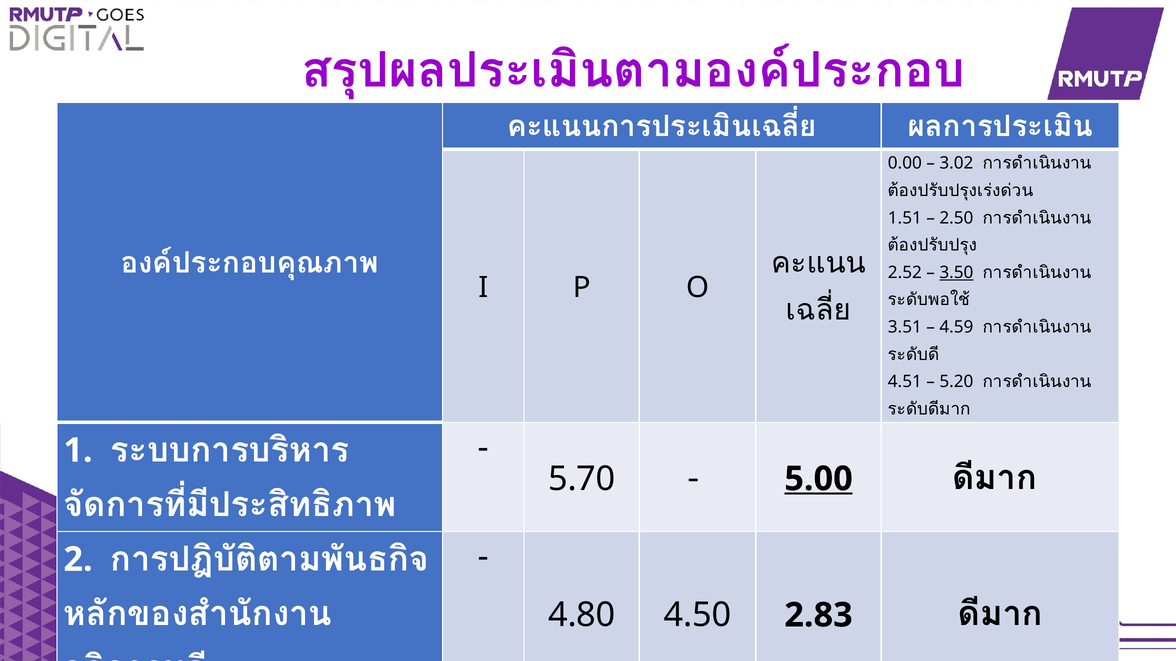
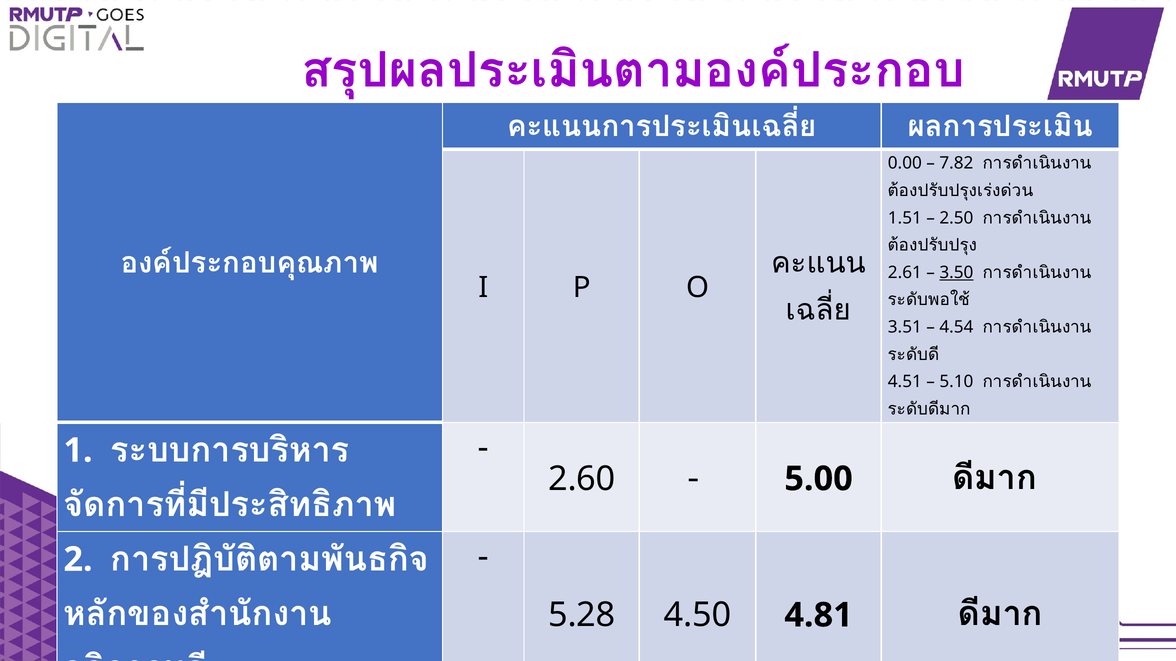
3.02: 3.02 -> 7.82 (956, 163)
2.52: 2.52 -> 2.61 (905, 273)
4.59: 4.59 -> 4.54 (956, 327)
5.20: 5.20 -> 5.10 (956, 382)
5.70: 5.70 -> 2.60 (582, 479)
5.00 underline: present -> none (819, 479)
4.80: 4.80 -> 5.28 (582, 616)
2.83: 2.83 -> 4.81 (819, 616)
